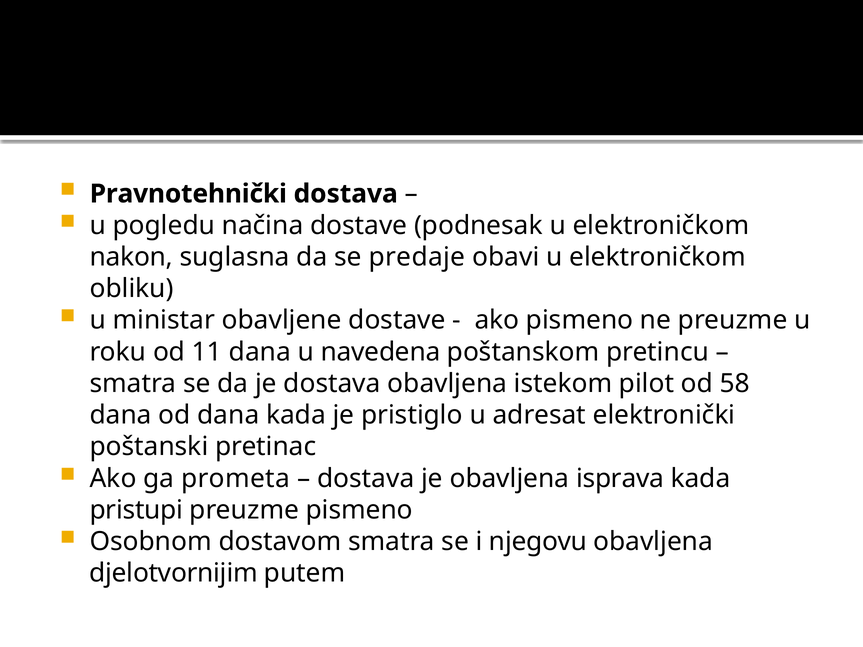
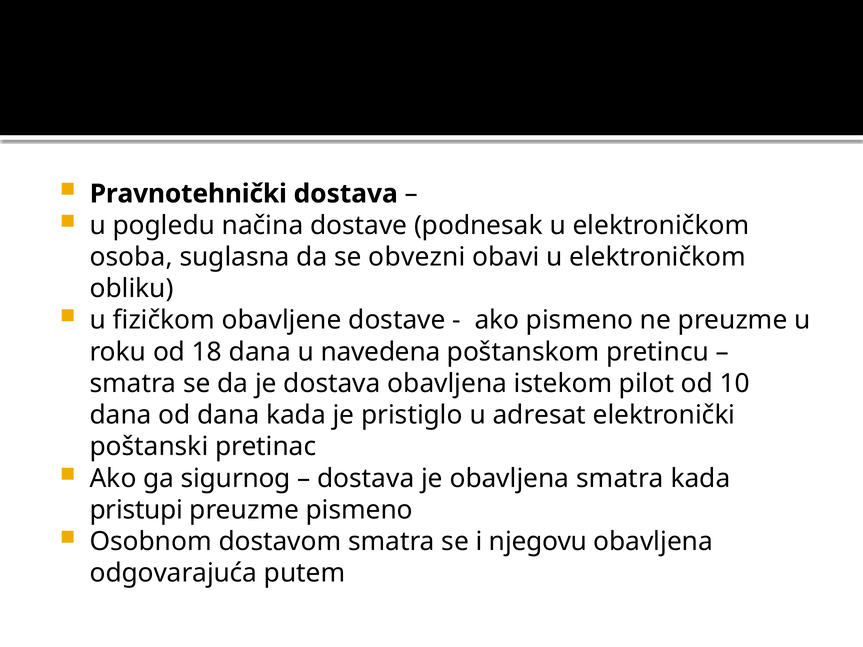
nakon: nakon -> osoba (131, 257)
predaje: predaje -> obvezni (417, 257)
ministar: ministar -> fizičkom (164, 320)
11: 11 -> 18 (207, 352)
58: 58 -> 10 (735, 384)
prometa: prometa -> sigurnog (236, 479)
obavljena isprava: isprava -> smatra (620, 479)
djelotvornijim: djelotvornijim -> odgovarajuća (173, 573)
